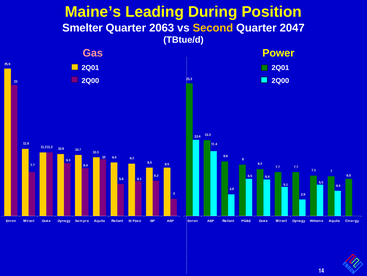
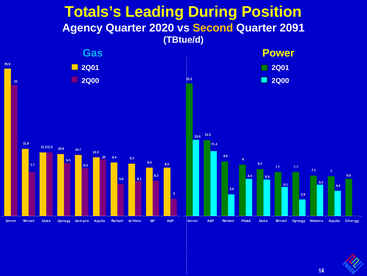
Maine’s: Maine’s -> Totals’s (93, 12)
Smelter: Smelter -> Agency (82, 28)
2063: 2063 -> 2020 (162, 28)
2047: 2047 -> 2091 (292, 28)
Gas colour: pink -> light blue (93, 53)
